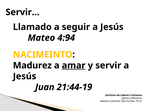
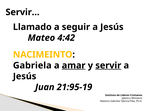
4:94: 4:94 -> 4:42 (66, 38)
Madurez: Madurez -> Gabriela (32, 65)
servir underline: none -> present (108, 65)
21:44-19: 21:44-19 -> 21:95-19 (74, 87)
